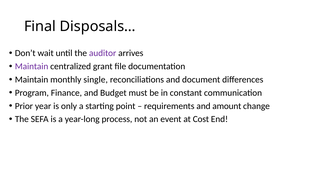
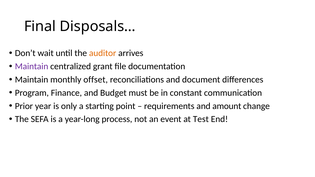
auditor colour: purple -> orange (103, 53)
single: single -> offset (96, 80)
Cost: Cost -> Test (201, 119)
